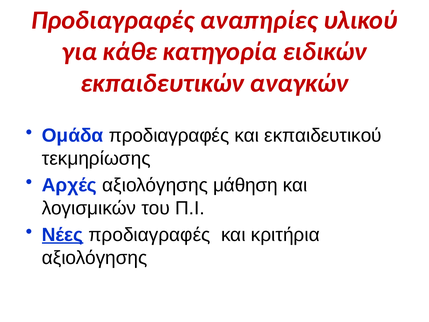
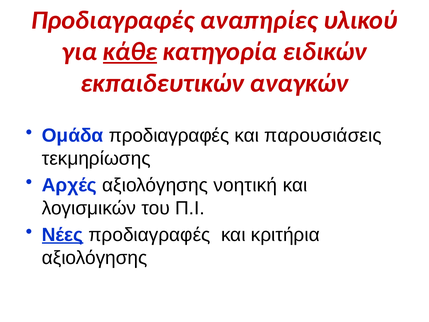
κάθε underline: none -> present (130, 52)
εκπαιδευτικού: εκπαιδευτικού -> παρουσιάσεις (323, 135)
μάθηση: μάθηση -> νοητική (245, 185)
